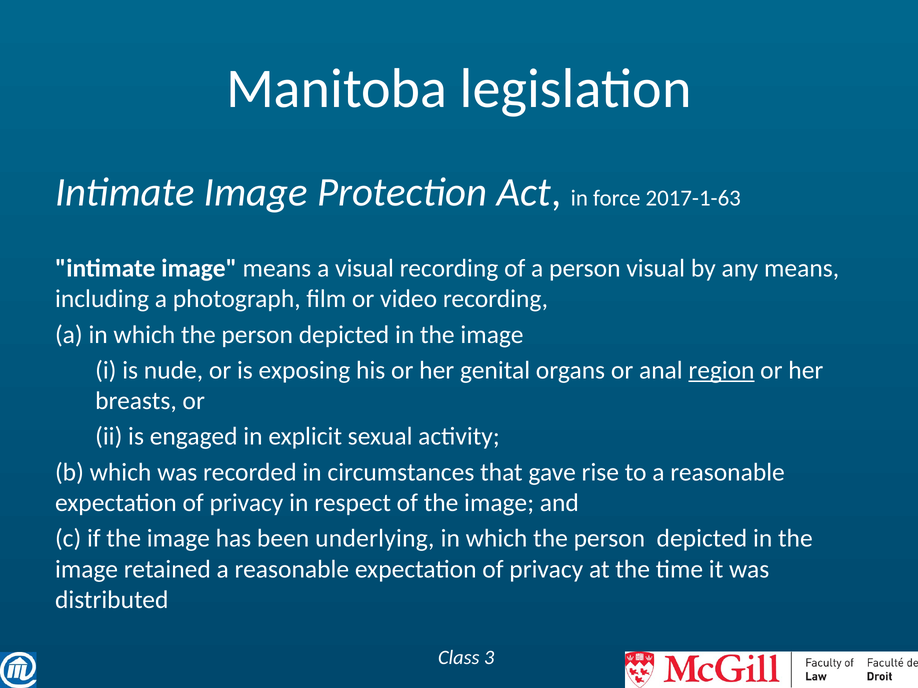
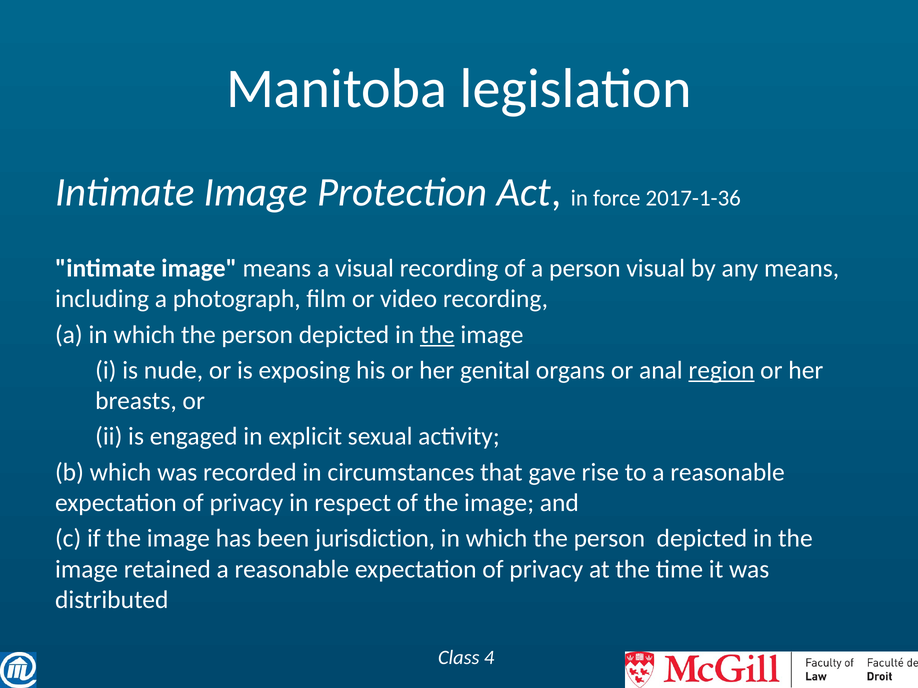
2017-1-63: 2017-1-63 -> 2017-1-36 (693, 198)
the underline: none -> present (437, 335)
underlying: underlying -> jurisdiction (375, 539)
3: 3 -> 4 (489, 658)
